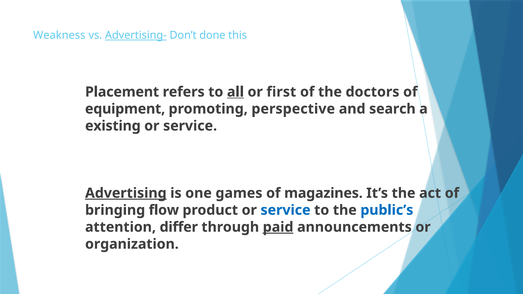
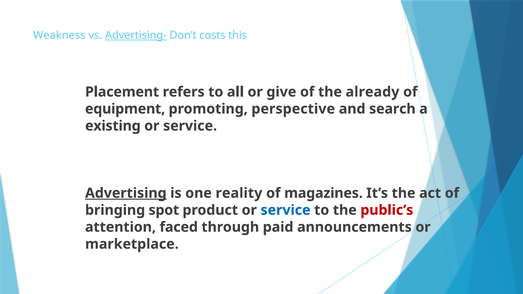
done: done -> costs (212, 35)
all underline: present -> none (235, 92)
first: first -> give (281, 92)
doctors: doctors -> already (372, 92)
games: games -> reality (239, 193)
flow: flow -> spot (164, 210)
public’s colour: blue -> red (387, 210)
differ: differ -> faced (179, 227)
paid underline: present -> none (278, 227)
organization: organization -> marketplace (132, 244)
